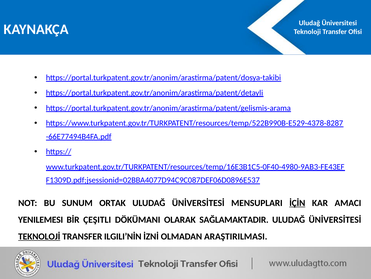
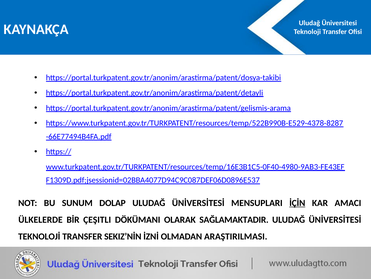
ORTAK: ORTAK -> DOLAP (113, 202)
YENILEMESI: YENILEMESI -> ÜLKELERDE (40, 219)
TEKNOLOJİ underline: present -> none (39, 236)
ILGILI’NİN: ILGILI’NİN -> SEKIZ’NİN (123, 236)
